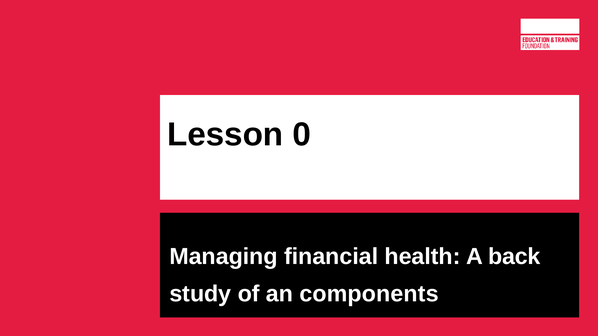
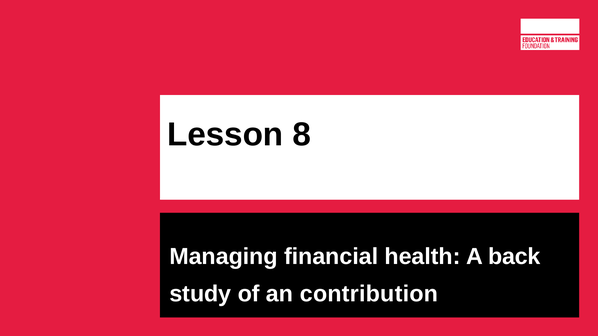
0: 0 -> 8 (302, 135)
components: components -> contribution (369, 294)
